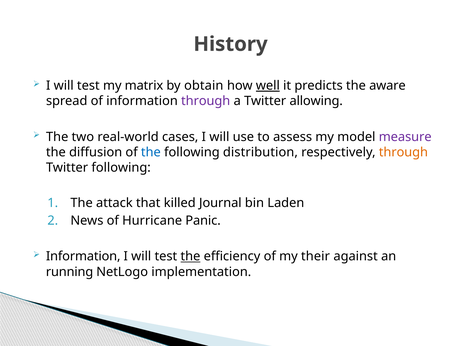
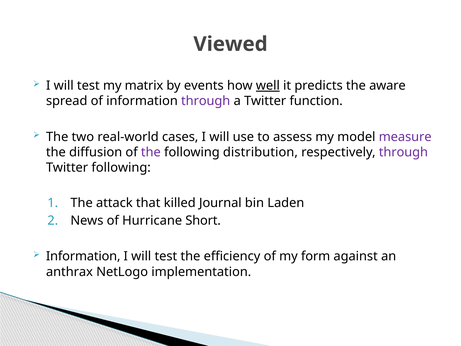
History: History -> Viewed (230, 44)
obtain: obtain -> events (204, 86)
allowing: allowing -> function (316, 101)
the colour: blue -> purple (151, 152)
through colour: orange -> purple (403, 152)
Panic: Panic -> Short (203, 220)
the underline: present -> none (190, 256)
their: their -> form (316, 256)
running: running -> anthrax (69, 272)
